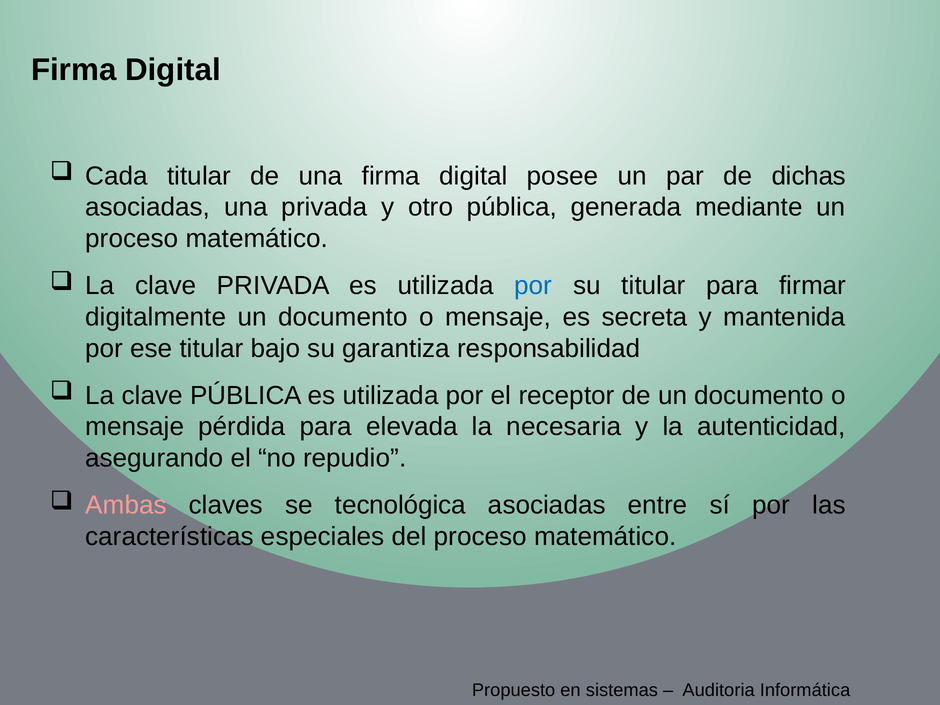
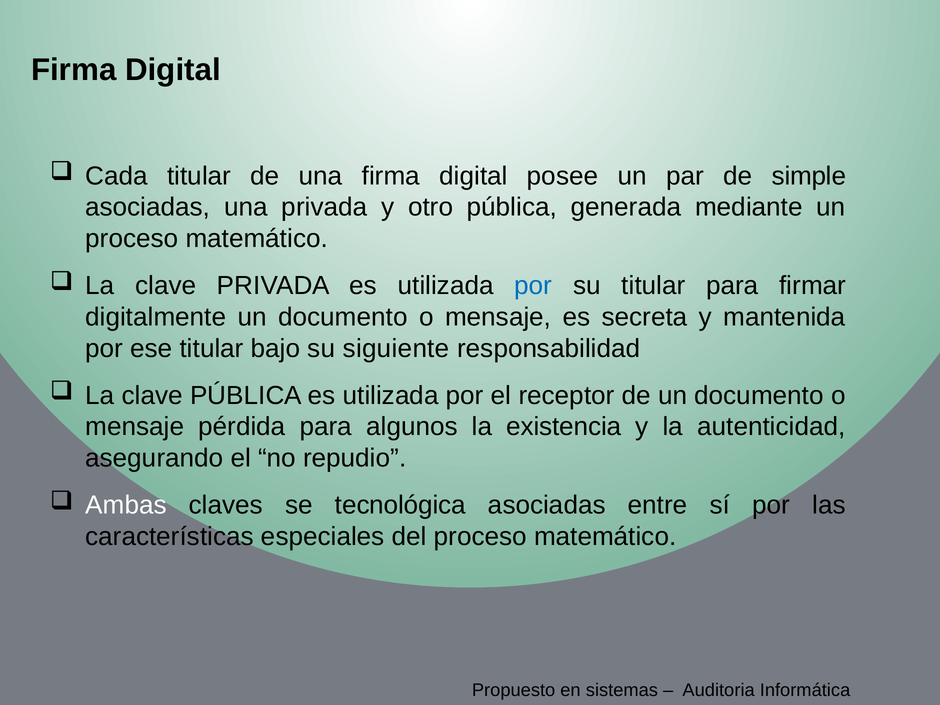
dichas: dichas -> simple (809, 176)
garantiza: garantiza -> siguiente (396, 348)
elevada: elevada -> algunos (412, 427)
necesaria: necesaria -> existencia (564, 427)
Ambas colour: pink -> white (126, 505)
